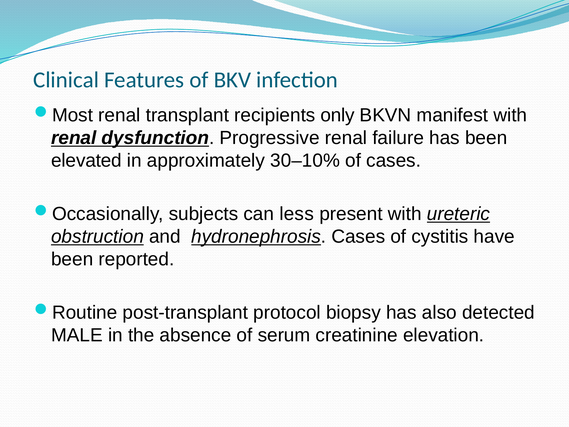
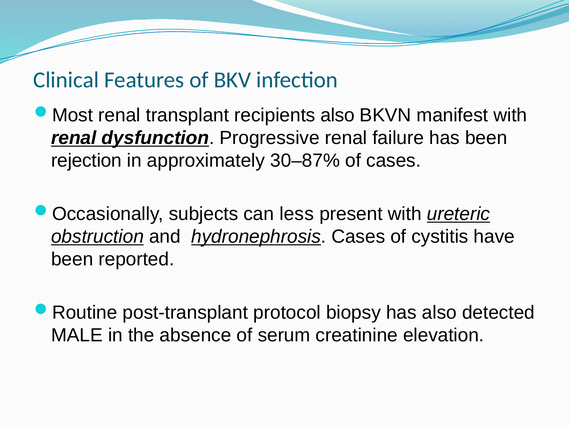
recipients only: only -> also (338, 115)
elevated: elevated -> rejection (86, 161)
30–10%: 30–10% -> 30–87% (305, 161)
